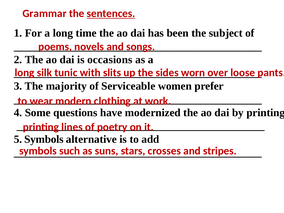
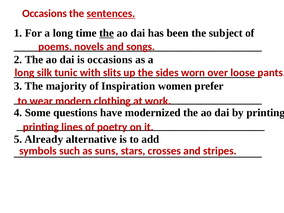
Grammar: Grammar -> Occasions (45, 14)
the underline: none -> present (107, 33)
Serviceable: Serviceable -> Inspiration (128, 86)
5 Symbols: Symbols -> Already (44, 139)
